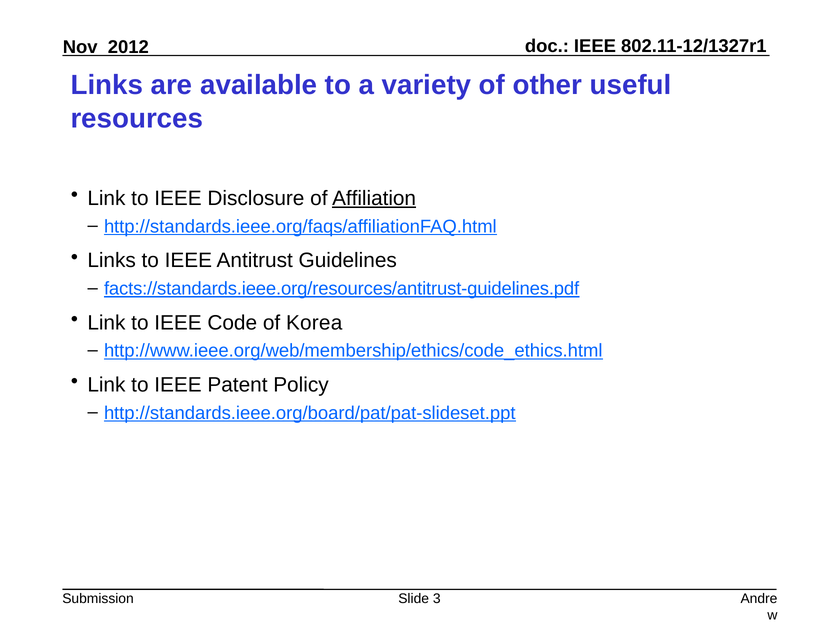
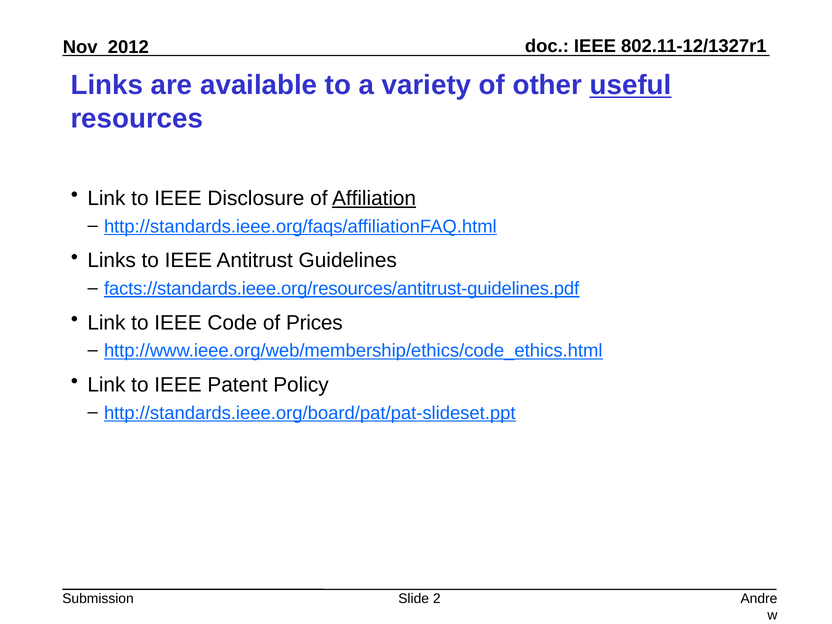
useful underline: none -> present (631, 85)
Korea: Korea -> Prices (314, 323)
3: 3 -> 2 (437, 598)
